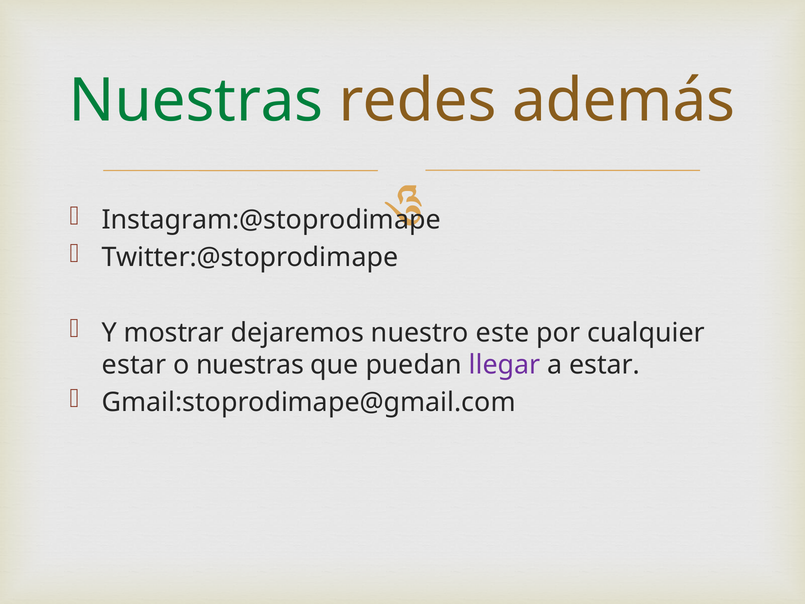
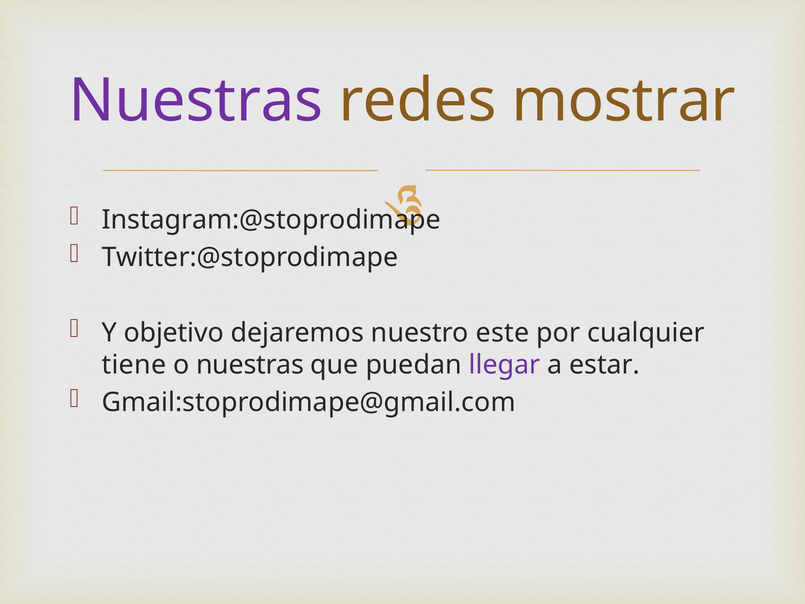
Nuestras colour: green -> purple (196, 101)
además: además -> mostrar (624, 101)
mostrar: mostrar -> objetivo (174, 333)
estar: estar -> tiene (134, 365)
